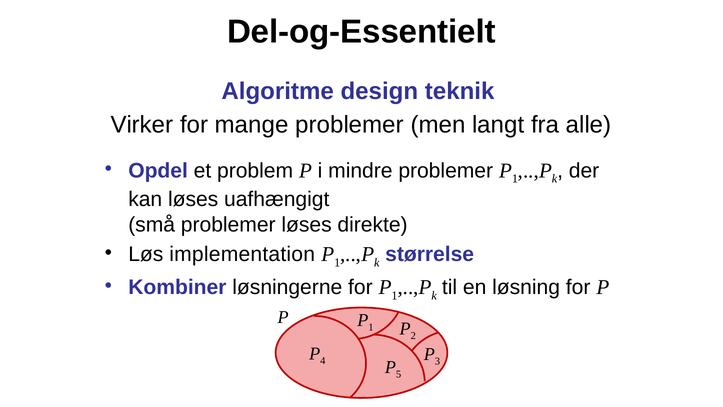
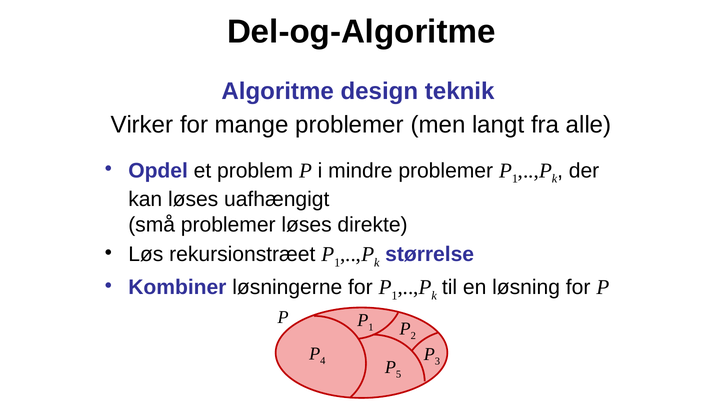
Del-og-Essentielt: Del-og-Essentielt -> Del-og-Algoritme (361, 32)
implementation: implementation -> rekursionstræet (242, 254)
